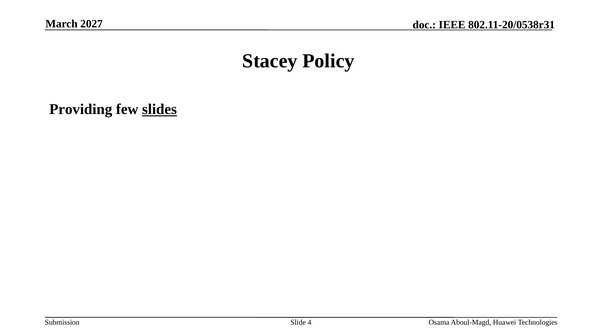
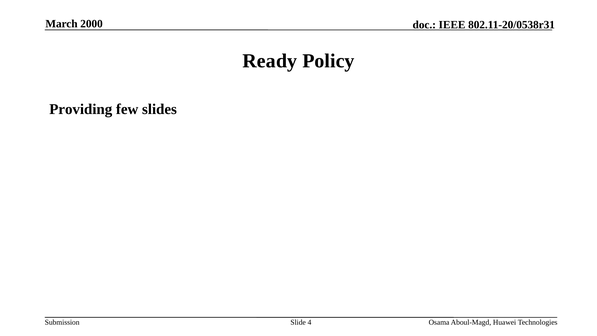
2027: 2027 -> 2000 (92, 24)
Stacey: Stacey -> Ready (270, 61)
slides underline: present -> none (159, 109)
